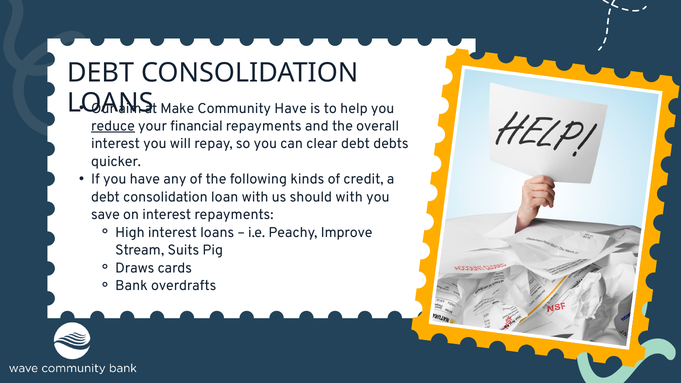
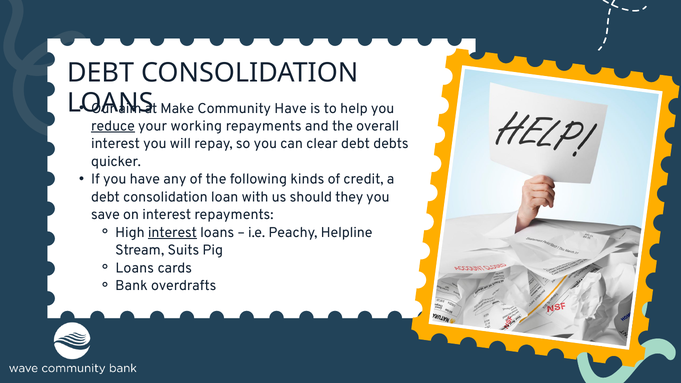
financial: financial -> working (196, 126)
should with: with -> they (349, 197)
interest underline: none -> present (172, 232)
Improve: Improve -> Helpline (347, 232)
Draws: Draws -> Loans (135, 268)
